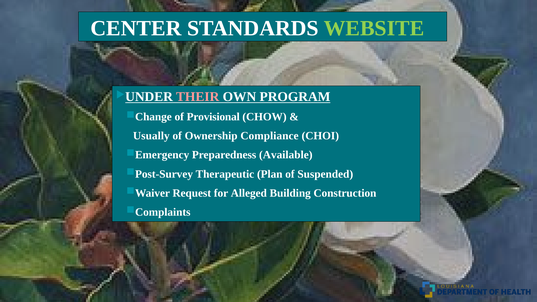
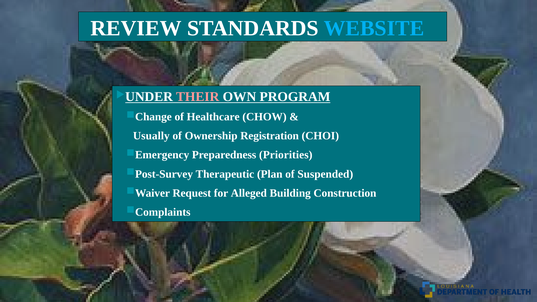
CENTER: CENTER -> REVIEW (136, 28)
WEBSITE colour: light green -> light blue (374, 28)
Provisional: Provisional -> Healthcare (213, 117)
Compliance: Compliance -> Registration (270, 136)
Available: Available -> Priorities (286, 155)
